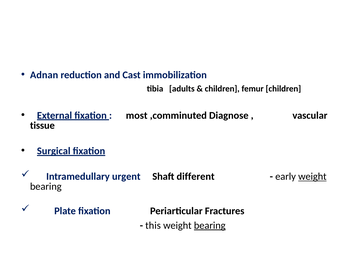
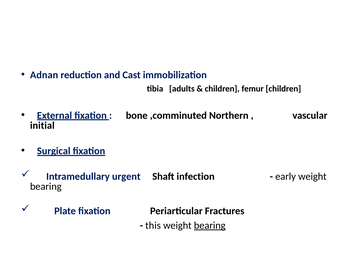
most: most -> bone (137, 115)
Diagnose: Diagnose -> Northern (229, 115)
tissue: tissue -> initial (42, 125)
different: different -> infection (196, 176)
weight underline: present -> none (312, 176)
